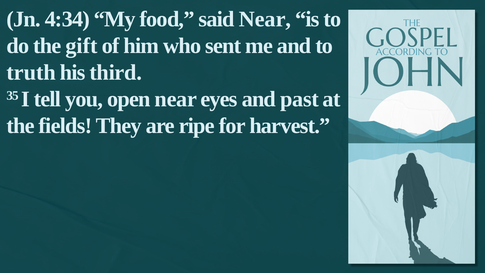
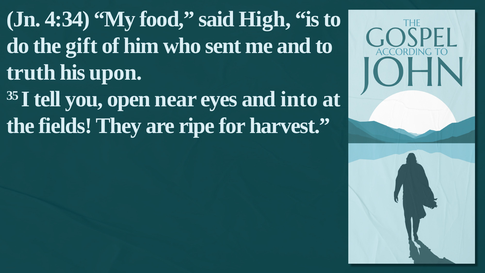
said Near: Near -> High (265, 19)
third: third -> upon (116, 72)
past: past -> into (299, 99)
